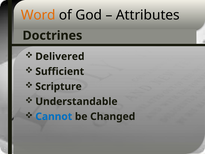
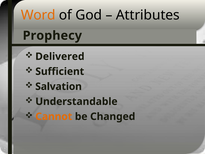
Doctrines: Doctrines -> Prophecy (52, 36)
Scripture: Scripture -> Salvation (59, 86)
Cannot colour: blue -> orange (54, 116)
